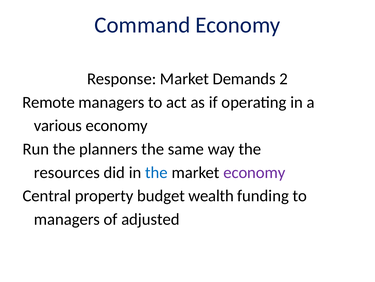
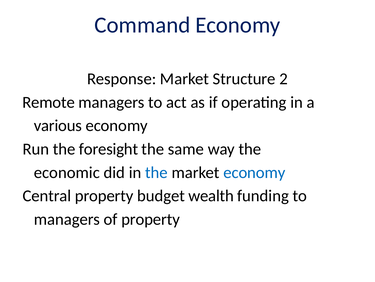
Demands: Demands -> Structure (244, 79)
planners: planners -> foresight (109, 149)
resources: resources -> economic (67, 172)
economy colour: purple -> blue (254, 172)
of adjusted: adjusted -> property (151, 219)
